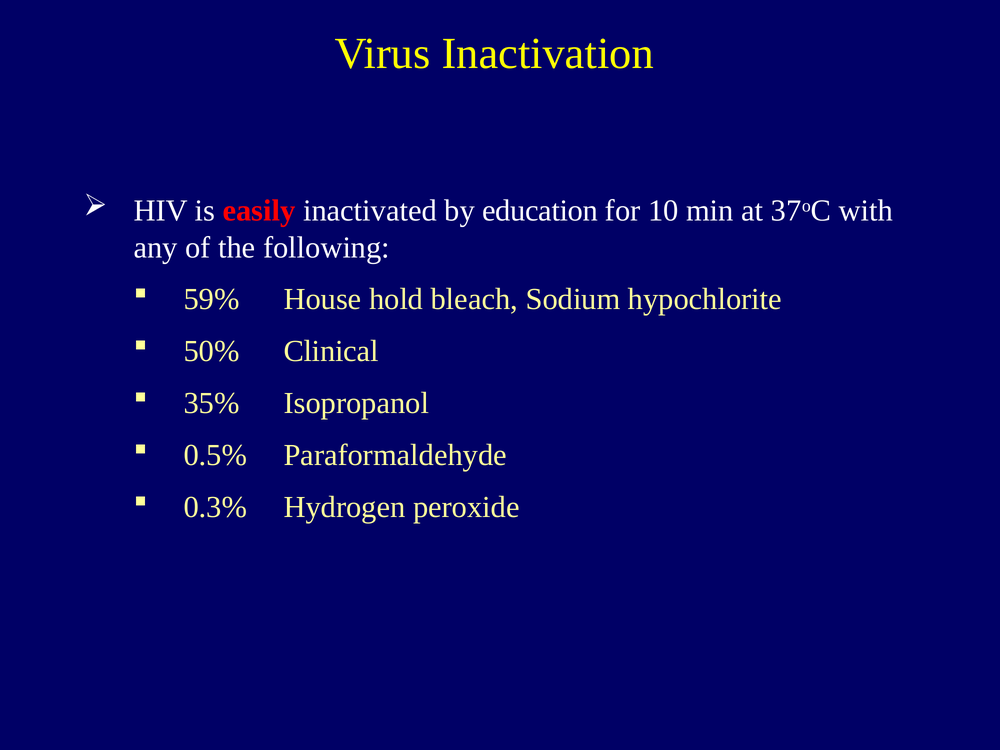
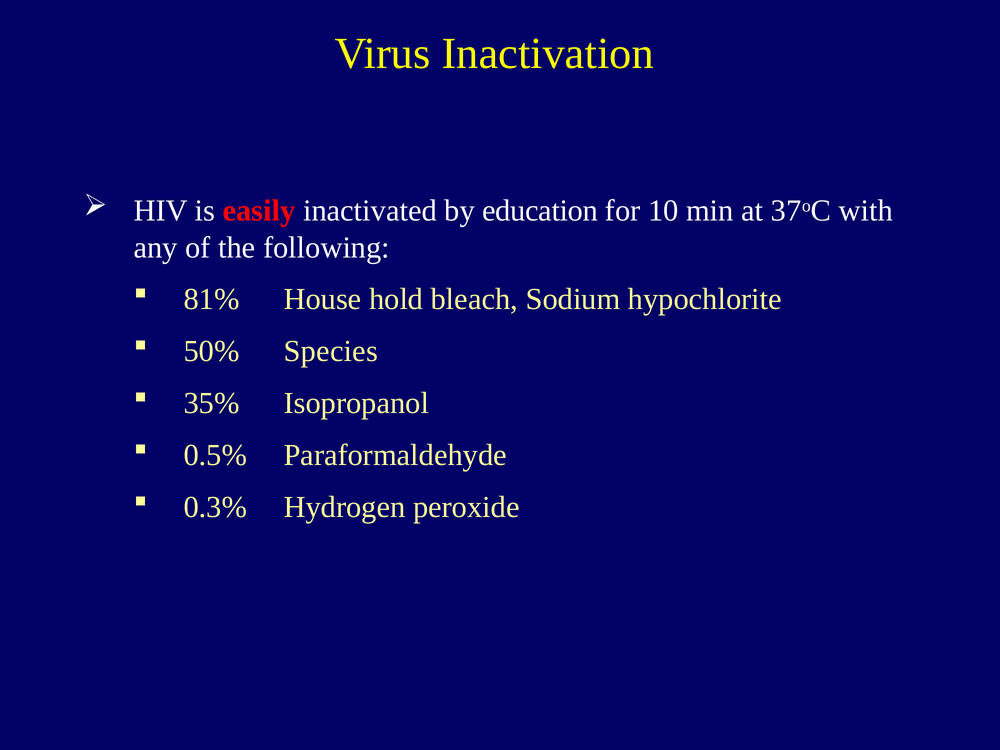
59%: 59% -> 81% (212, 299)
Clinical: Clinical -> Species (331, 351)
